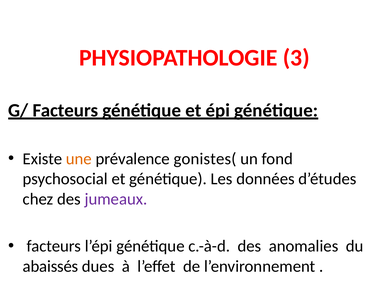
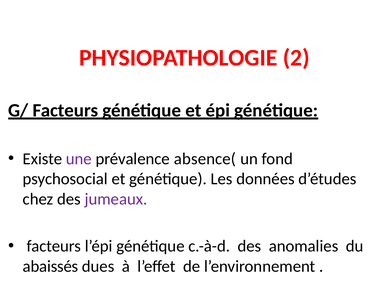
3: 3 -> 2 (296, 58)
une colour: orange -> purple (79, 159)
gonistes(: gonistes( -> absence( (205, 159)
